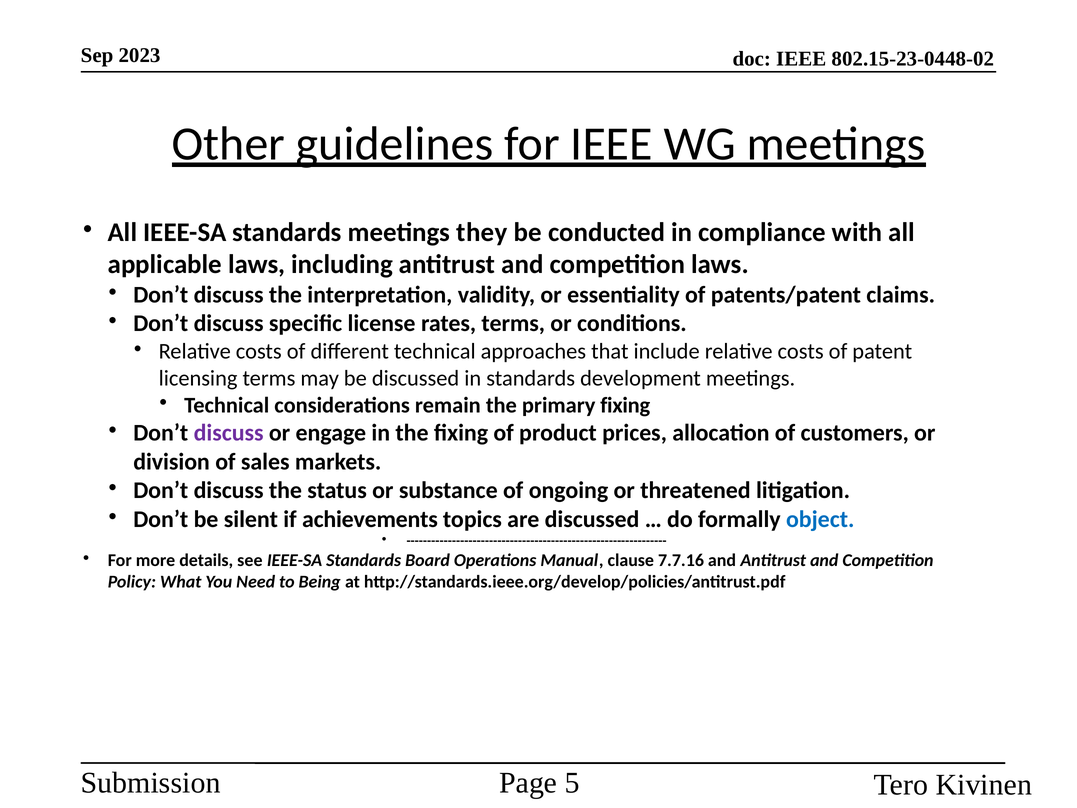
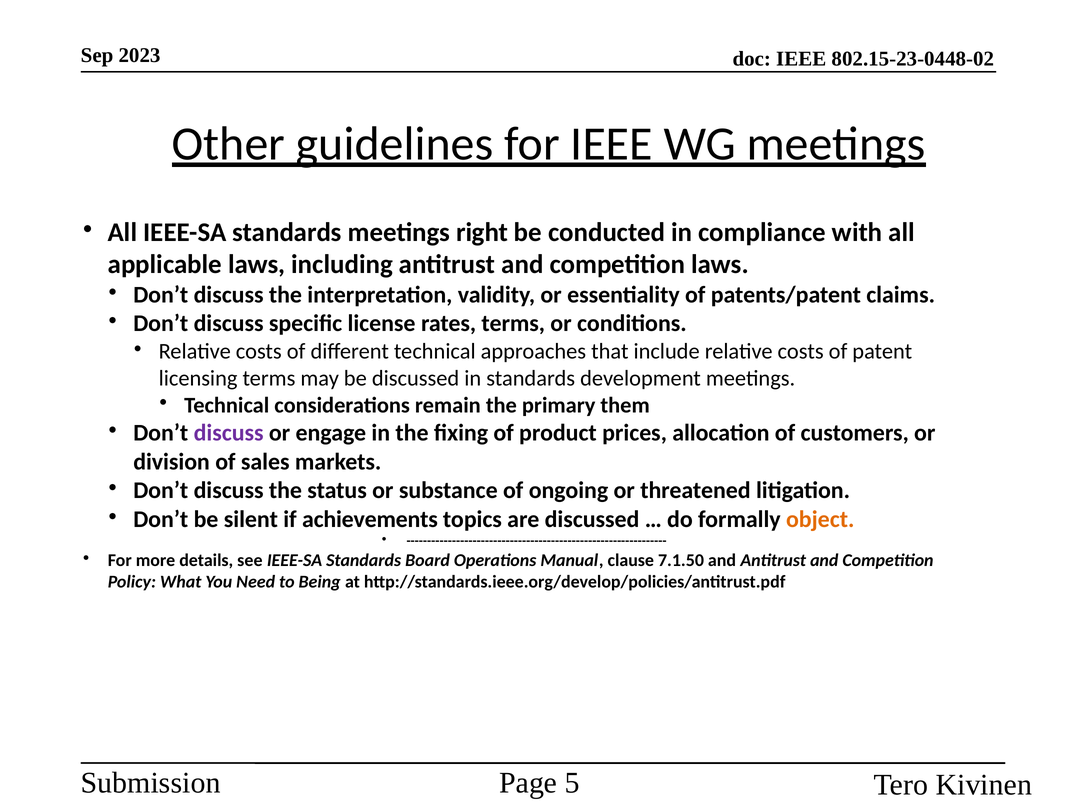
they: they -> right (482, 232)
primary fixing: fixing -> them (625, 405)
object colour: blue -> orange (820, 519)
7.7.16: 7.7.16 -> 7.1.50 (681, 560)
